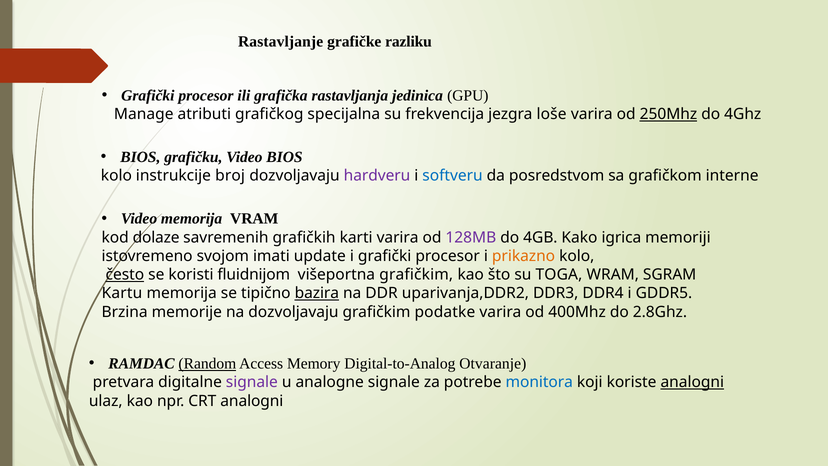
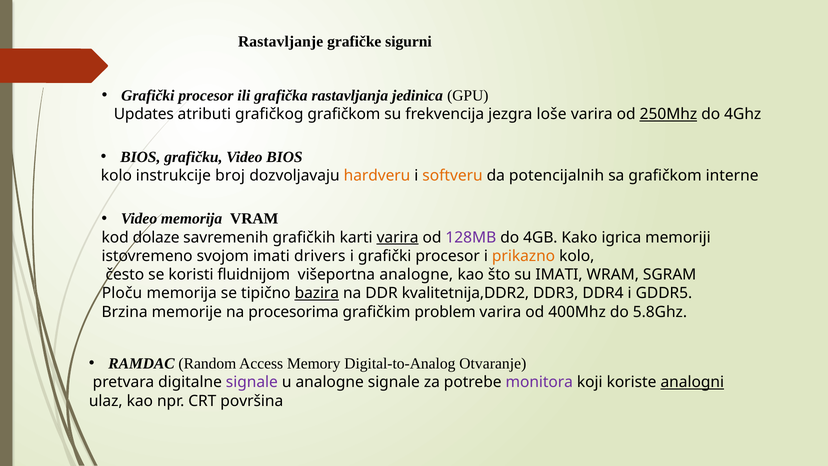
razliku: razliku -> sigurni (408, 42)
Manage: Manage -> Updates (144, 114)
grafičkog specijalna: specijalna -> grafičkom (344, 114)
hardveru colour: purple -> orange (377, 176)
softveru colour: blue -> orange (453, 176)
posredstvom: posredstvom -> potencijalnih (557, 176)
varira underline: none -> present (398, 237)
update: update -> drivers (320, 256)
često underline: present -> none (125, 275)
višeportna grafičkim: grafičkim -> analogne (416, 275)
su TOGA: TOGA -> IMATI (559, 275)
Kartu: Kartu -> Ploču (122, 293)
uparivanja,DDR2: uparivanja,DDR2 -> kvalitetnija,DDR2 (465, 293)
na dozvoljavaju: dozvoljavaju -> procesorima (294, 312)
podatke: podatke -> problem (445, 312)
2.8Ghz: 2.8Ghz -> 5.8Ghz (660, 312)
Random underline: present -> none (207, 363)
monitora colour: blue -> purple (539, 382)
CRT analogni: analogni -> površina (252, 401)
